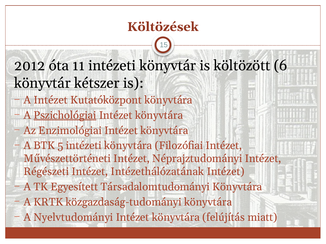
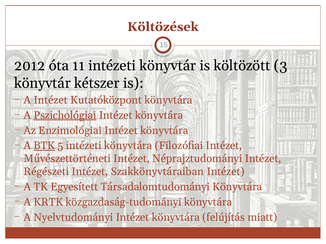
6: 6 -> 3 (281, 66)
BTK underline: none -> present (44, 146)
Intézethálózatának: Intézethálózatának -> Szakkönyvtáraiban (157, 172)
